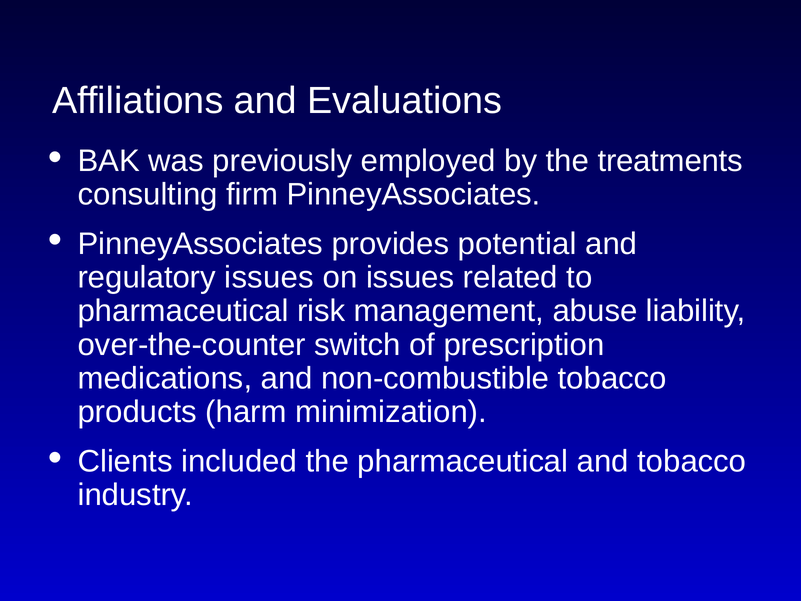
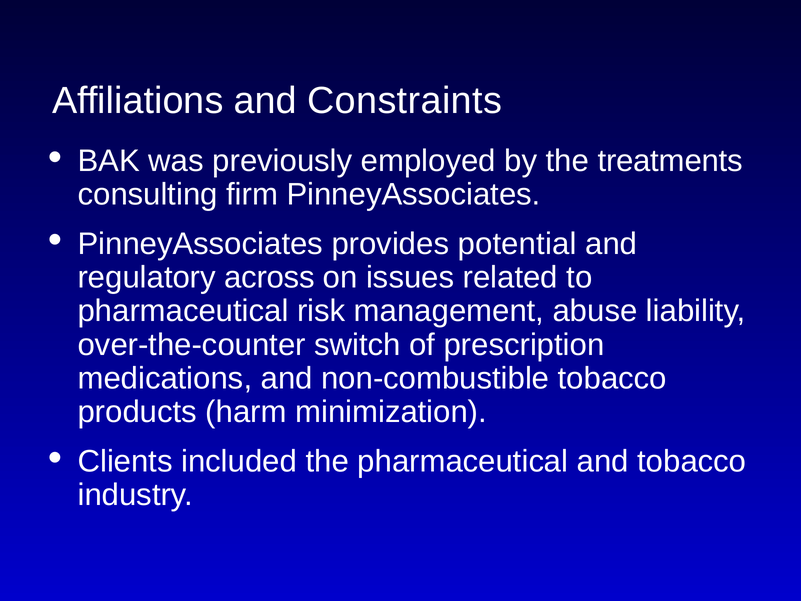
Evaluations: Evaluations -> Constraints (405, 101)
regulatory issues: issues -> across (270, 277)
